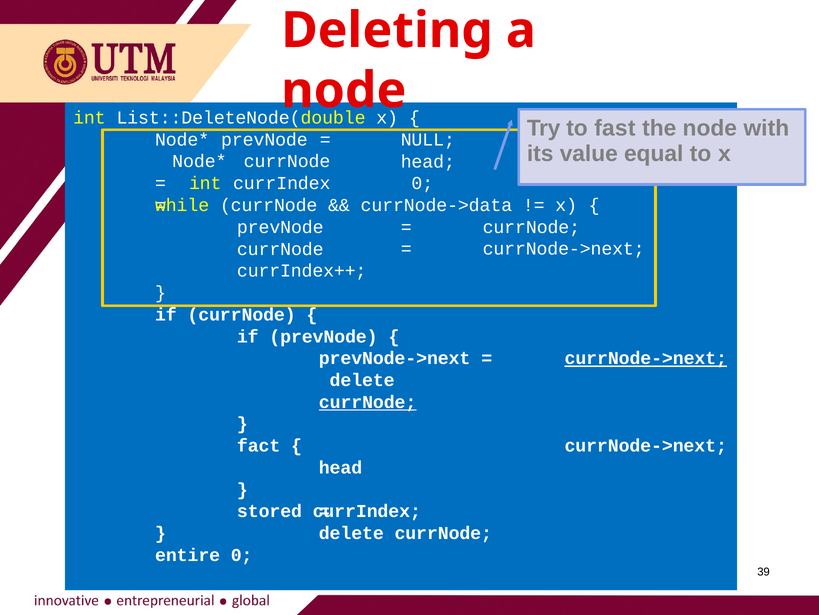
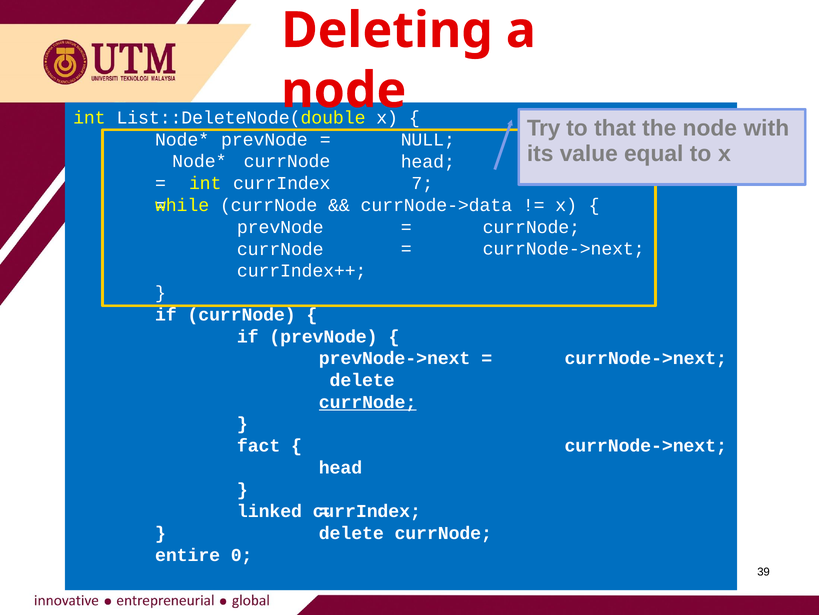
fast: fast -> that (615, 128)
0: 0 -> 7 (422, 183)
currNode->next underline: present -> none (646, 358)
stored: stored -> linked (269, 511)
